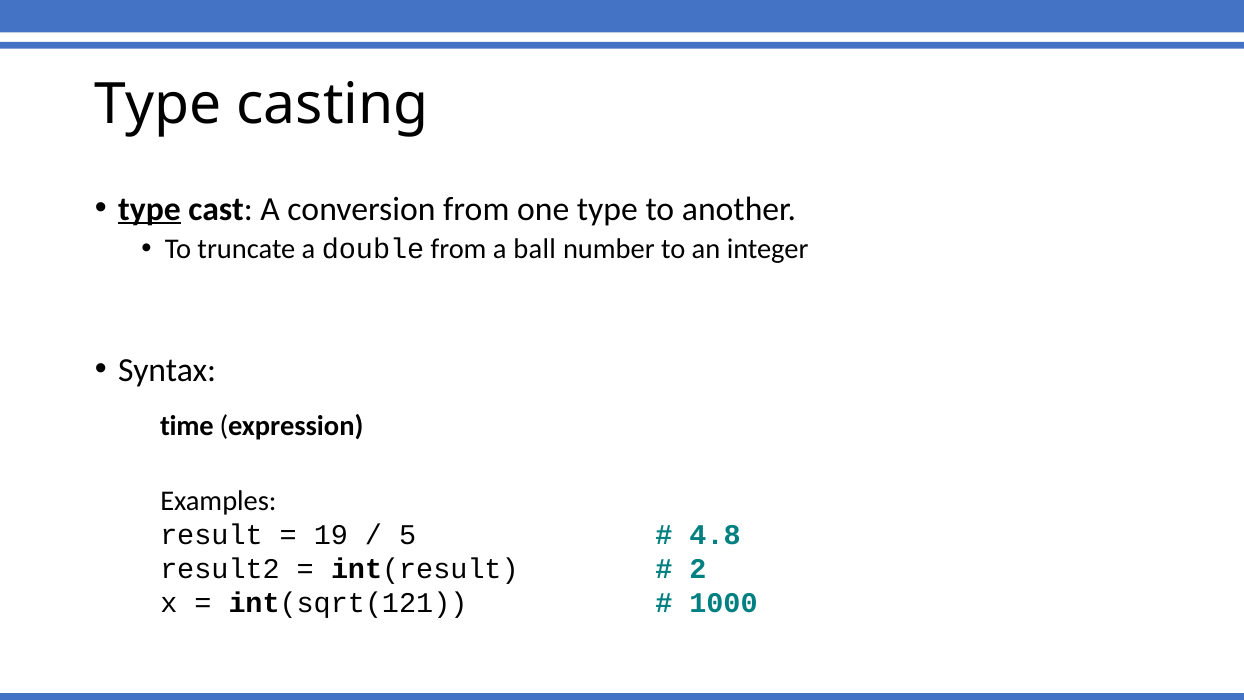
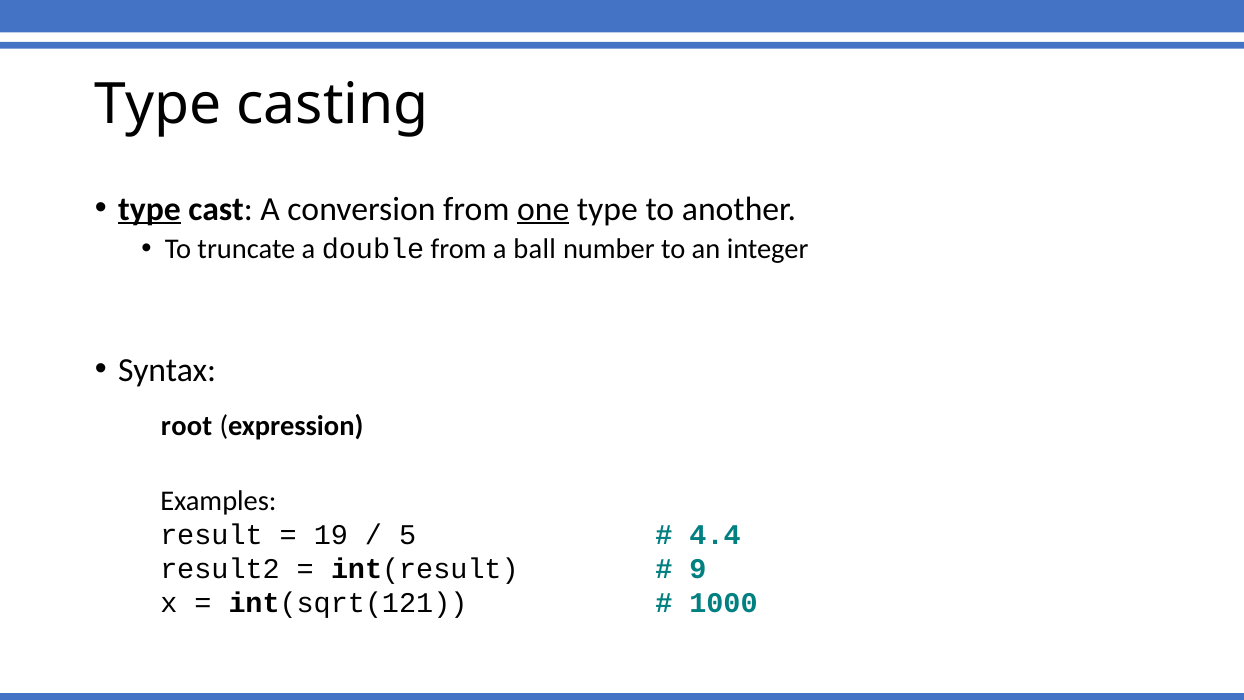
one underline: none -> present (543, 209)
time: time -> root (187, 426)
4.8: 4.8 -> 4.4 (715, 535)
2: 2 -> 9 (698, 569)
